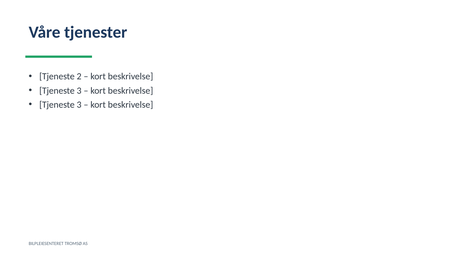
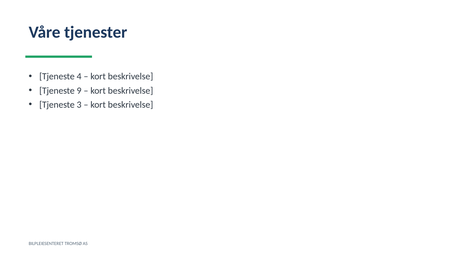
2: 2 -> 4 (79, 76)
3: 3 -> 9 (79, 90)
